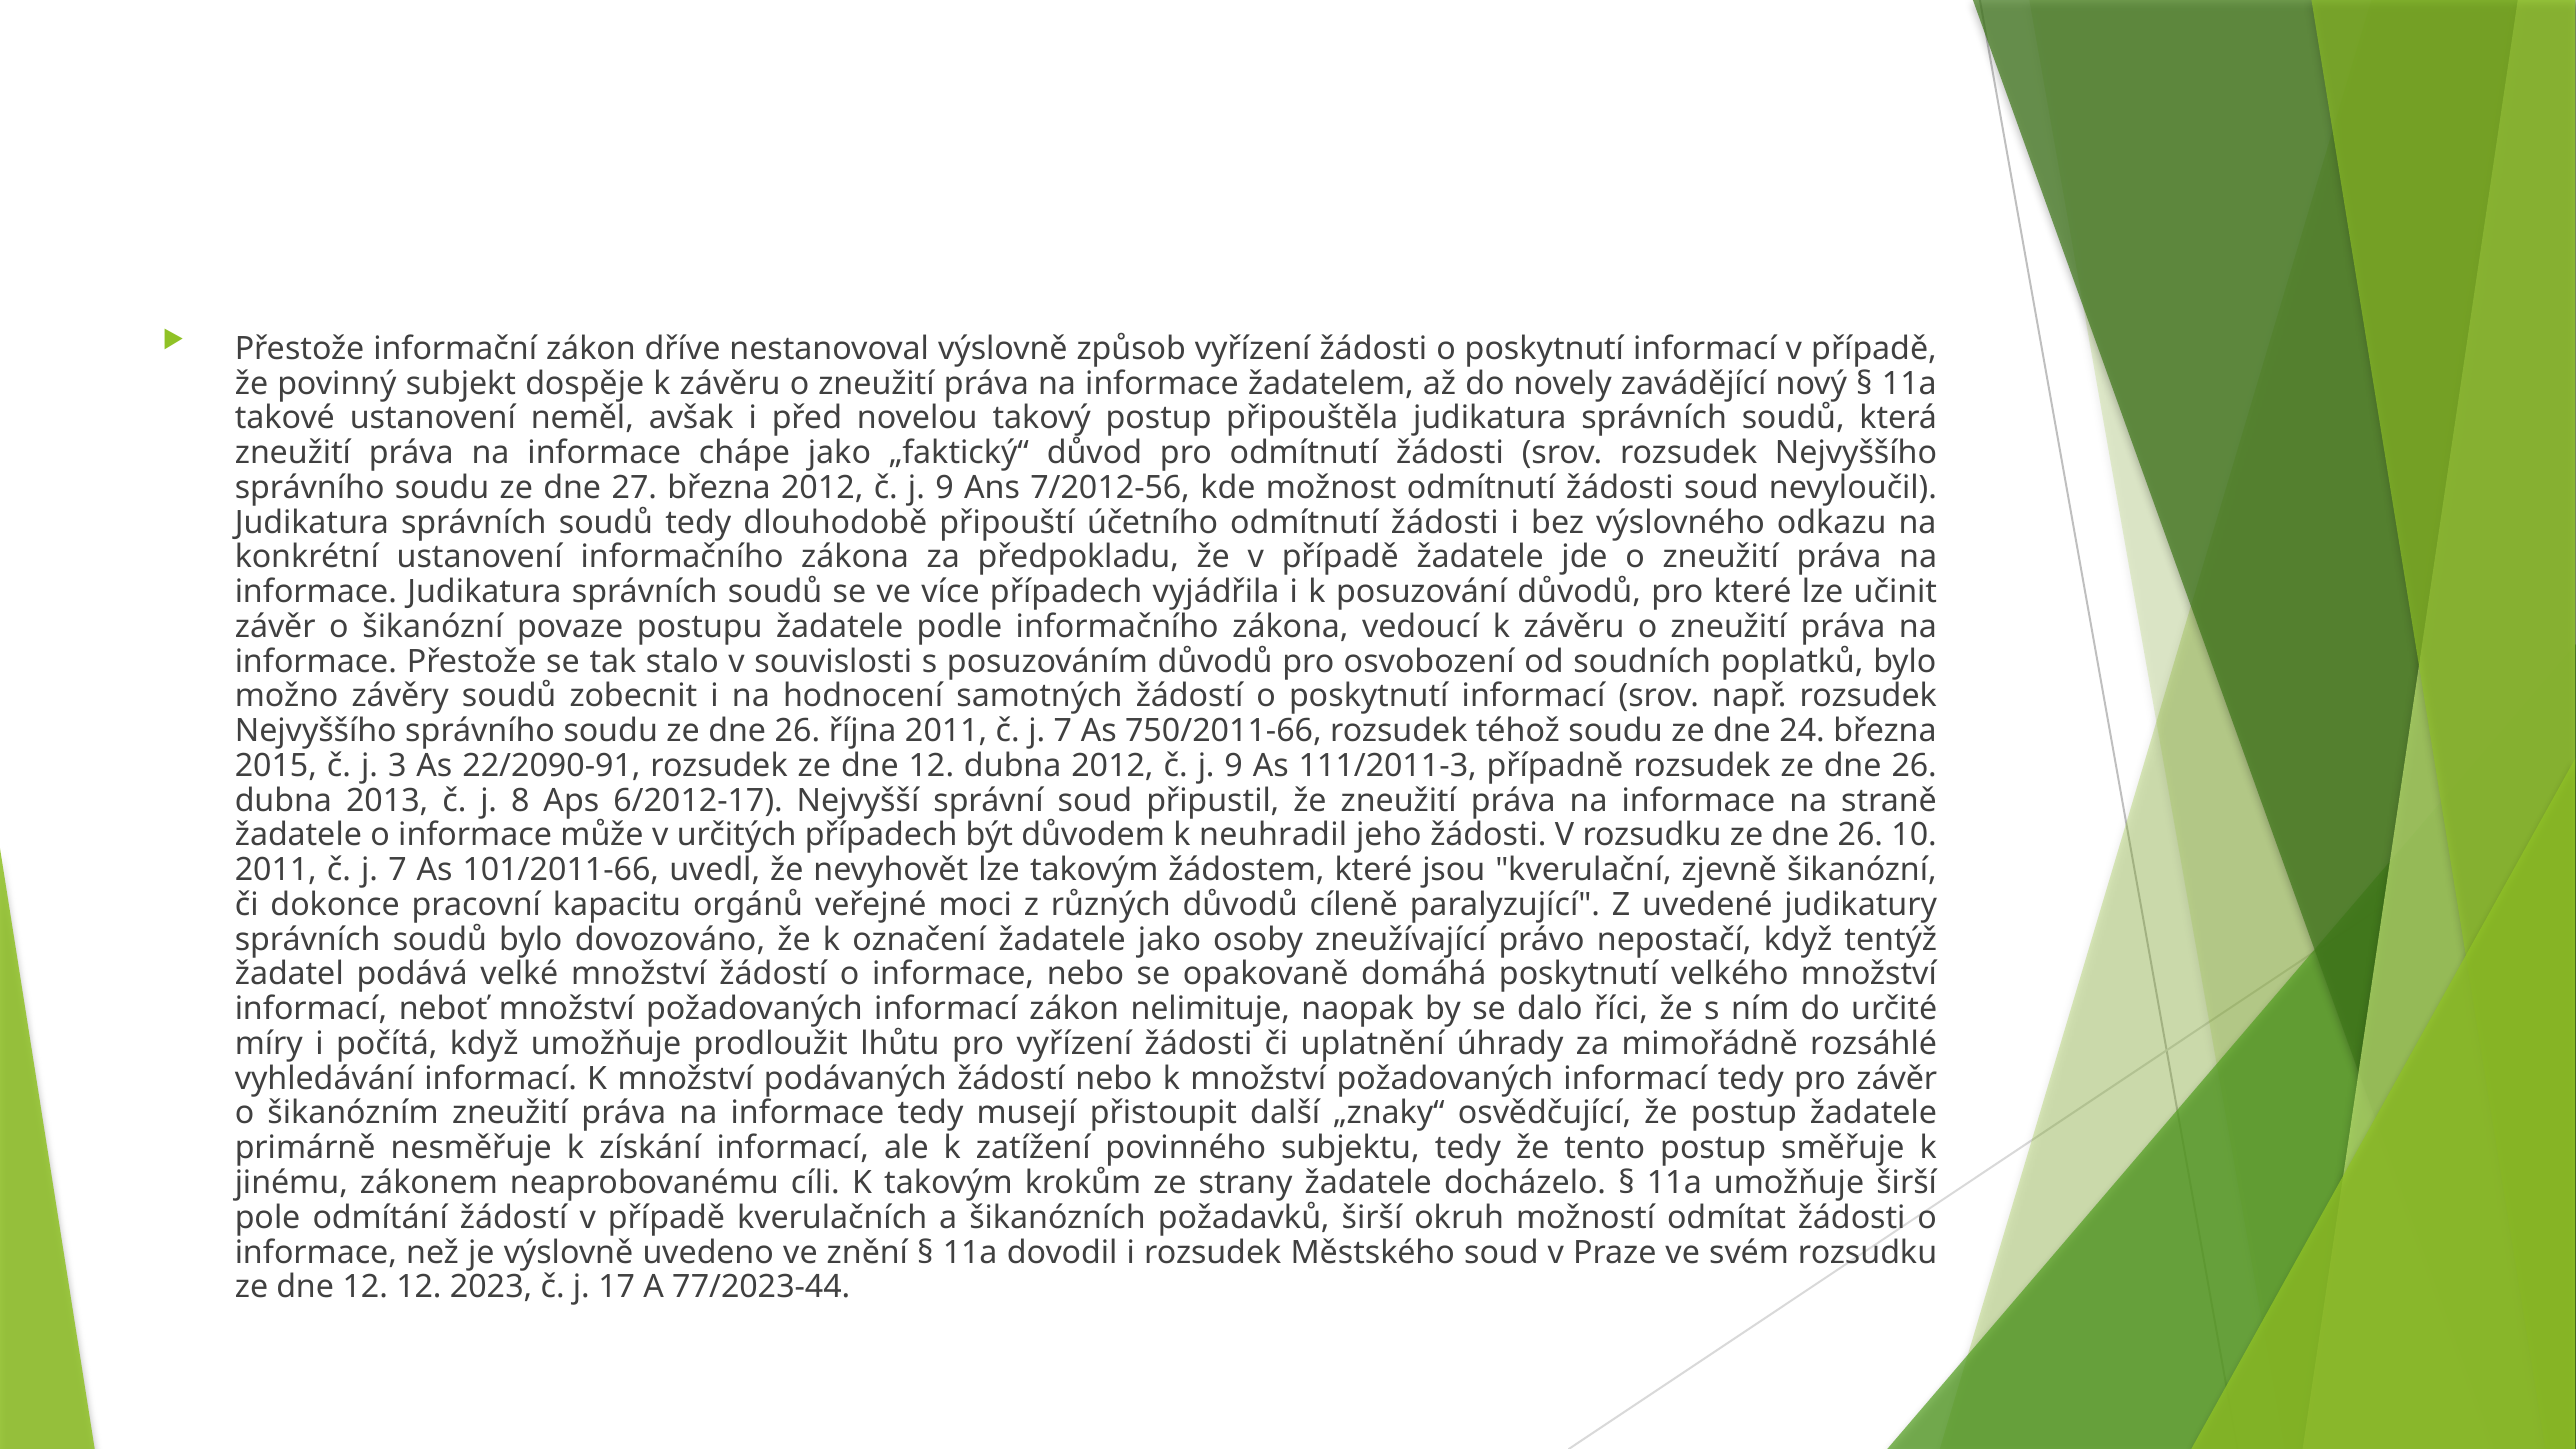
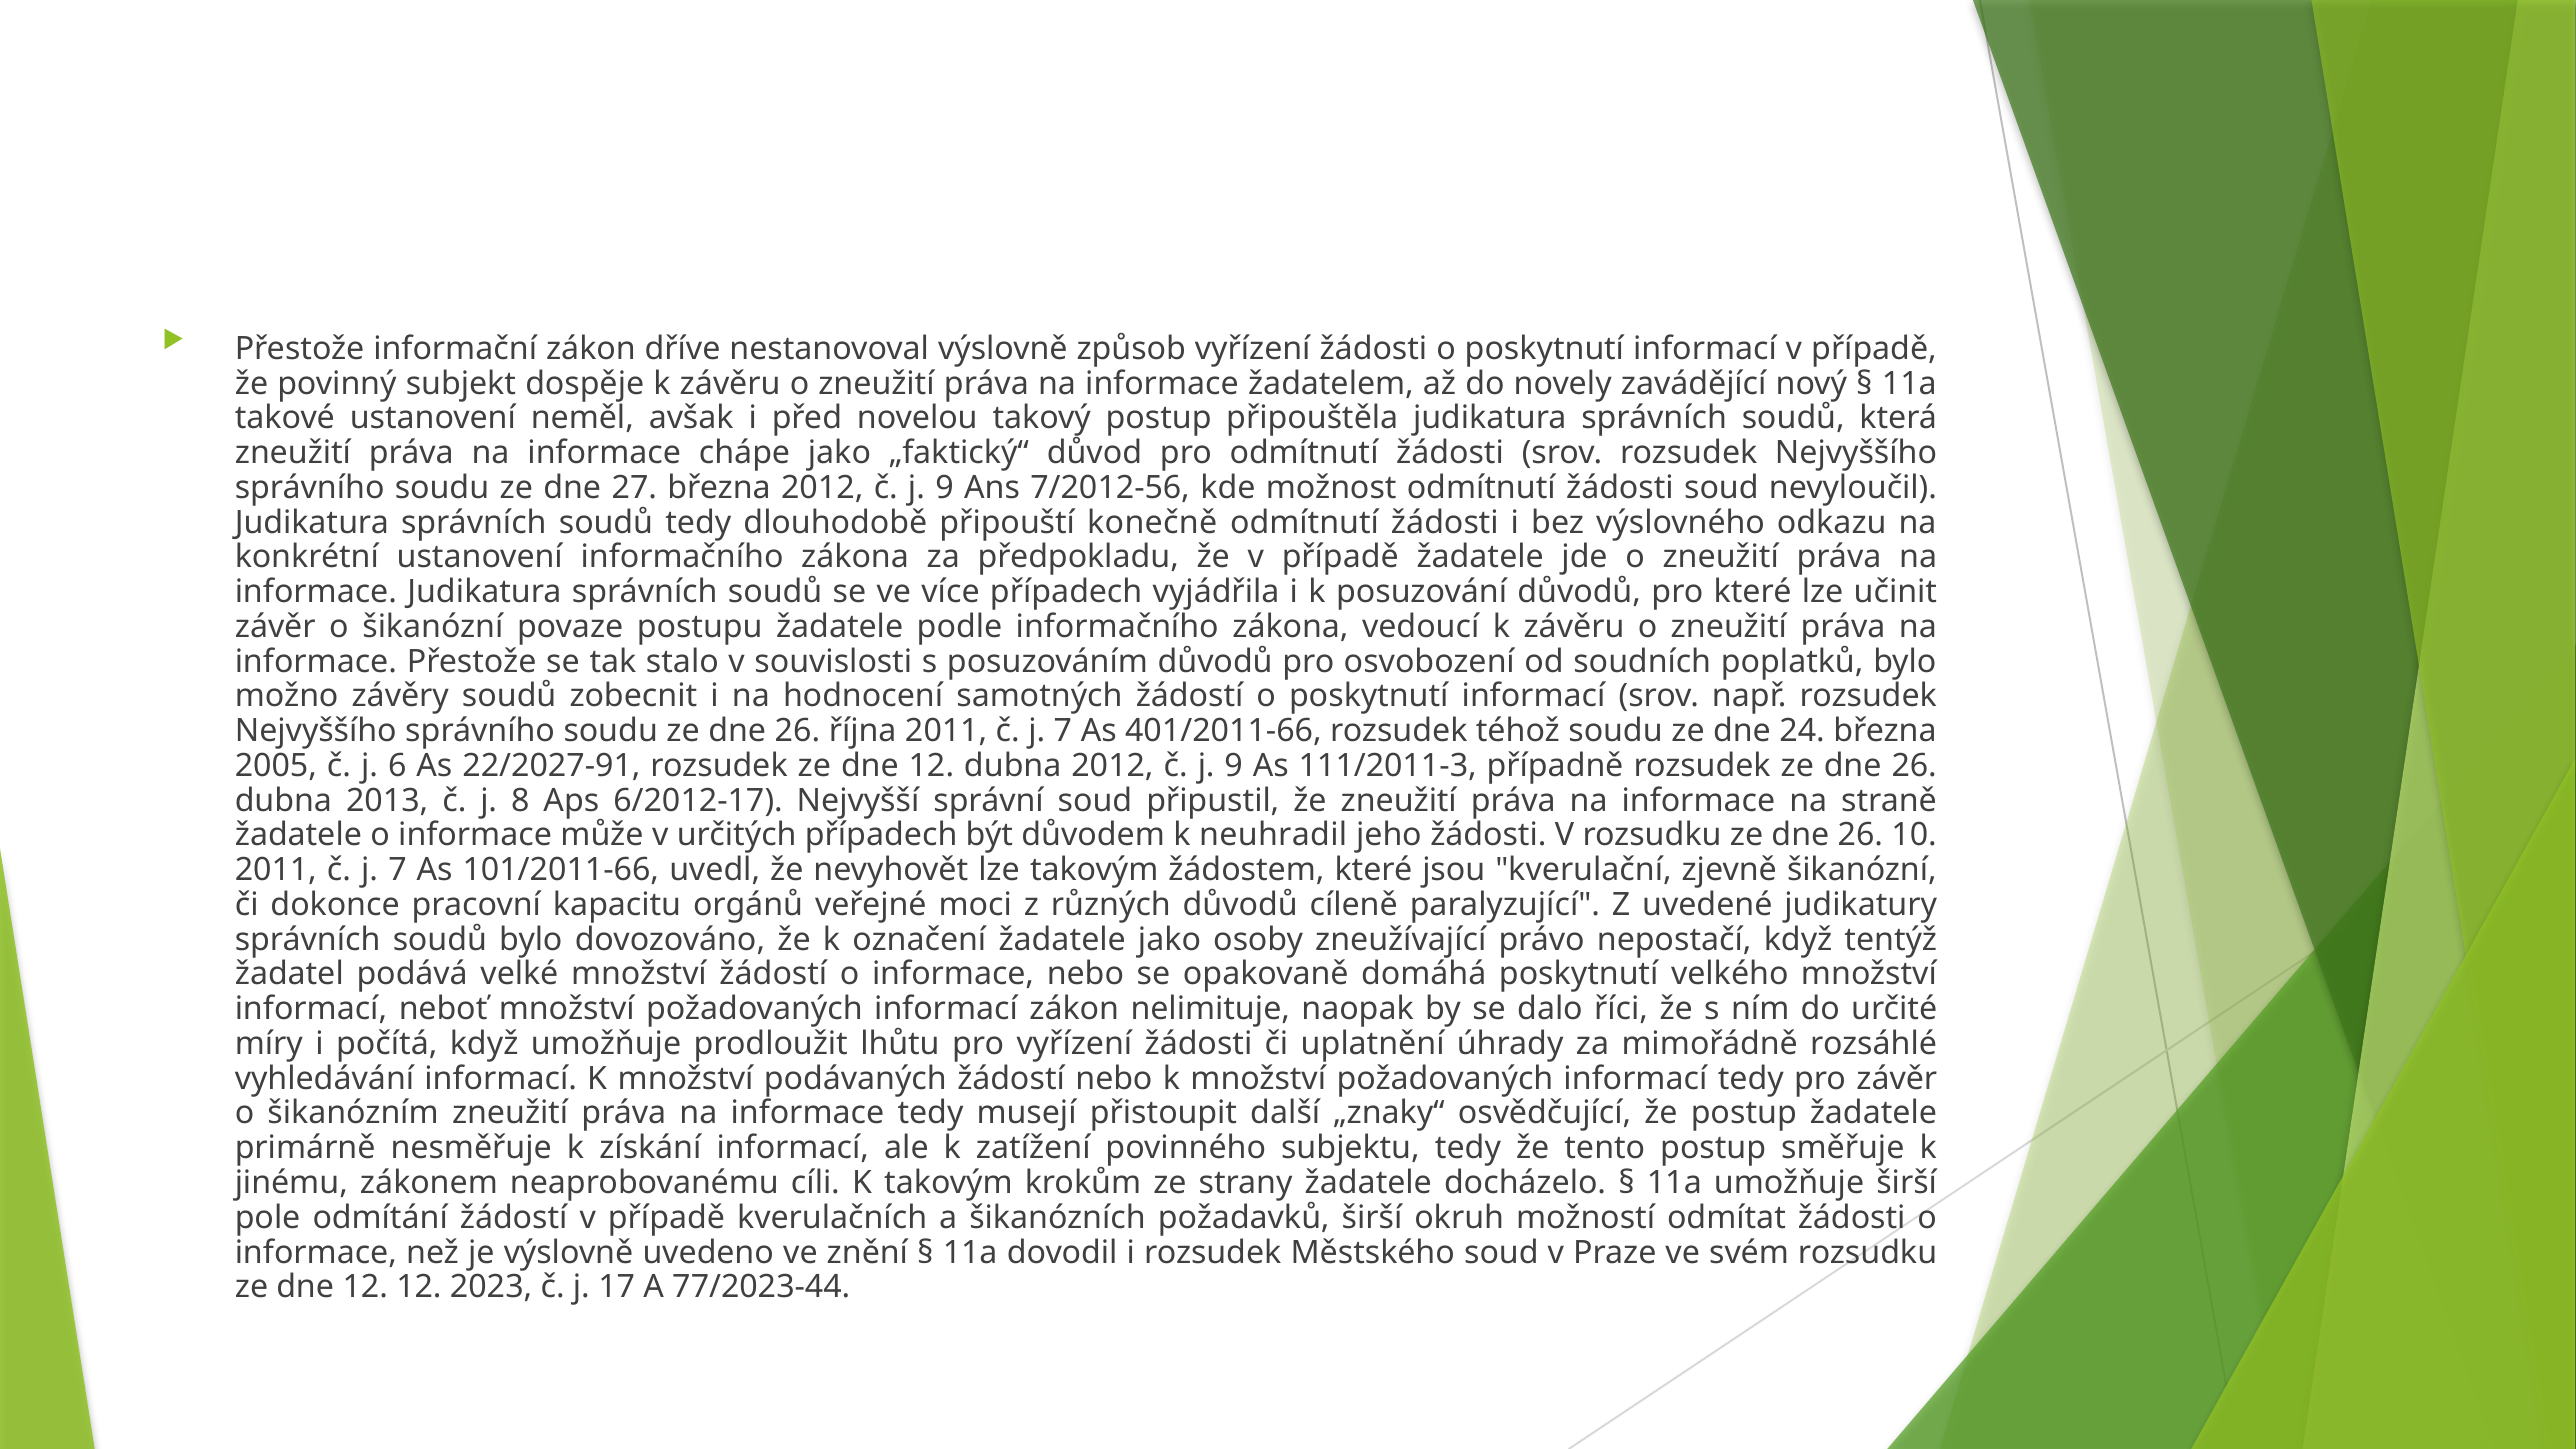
účetního: účetního -> konečně (1152, 522)
750/2011-66: 750/2011-66 -> 401/2011-66 (1223, 731)
2015: 2015 -> 2005 (276, 766)
3: 3 -> 6 (397, 766)
22/2090-91: 22/2090-91 -> 22/2027-91 (551, 766)
